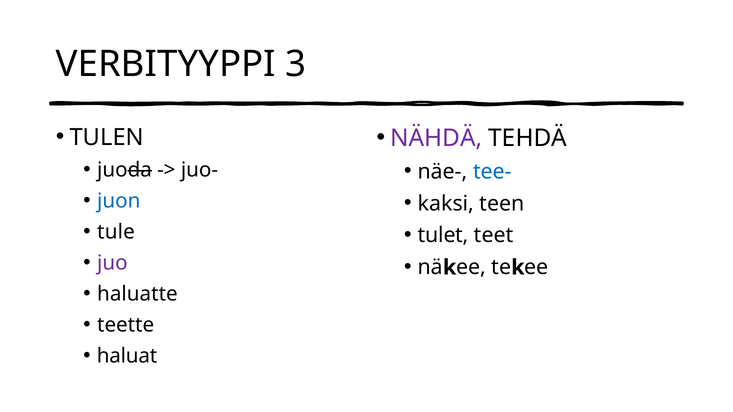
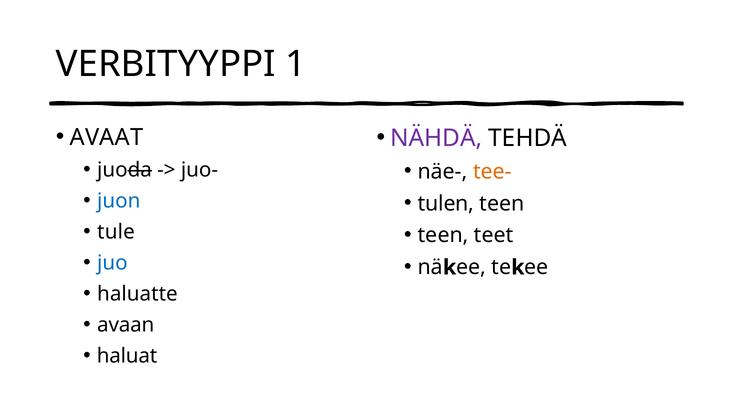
3: 3 -> 1 (296, 64)
TULEN: TULEN -> AVAAT (107, 137)
tee- colour: blue -> orange (492, 172)
kaksi: kaksi -> tulen (446, 204)
tulet: tulet -> teen (443, 236)
juo colour: purple -> blue (112, 263)
teette: teette -> avaan (126, 325)
